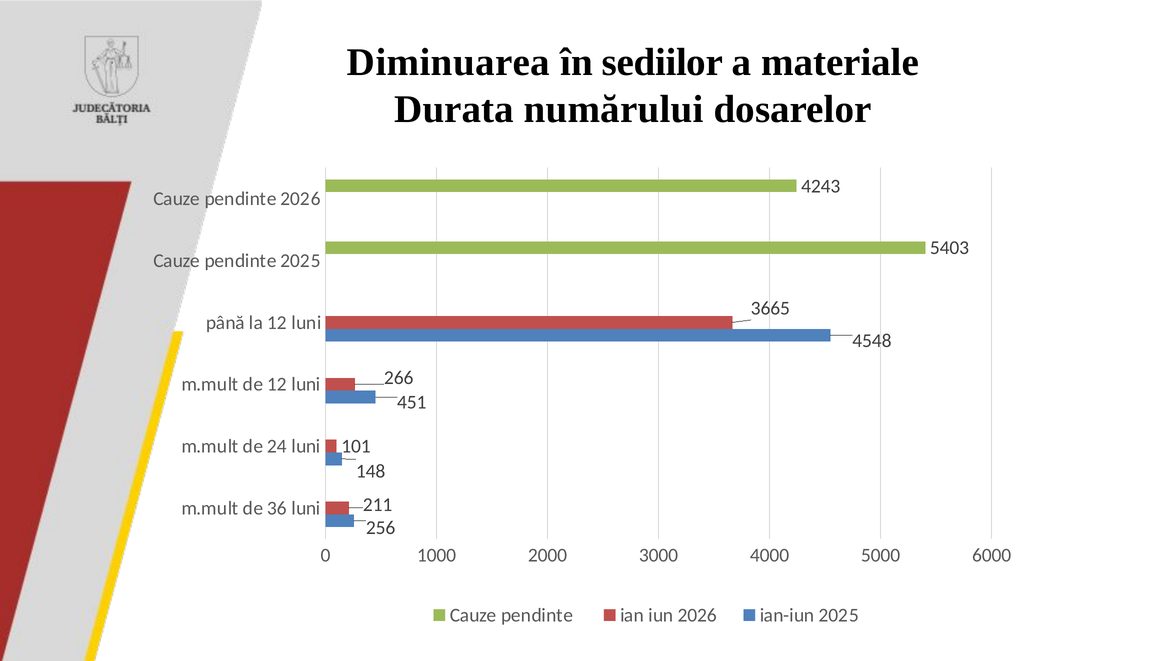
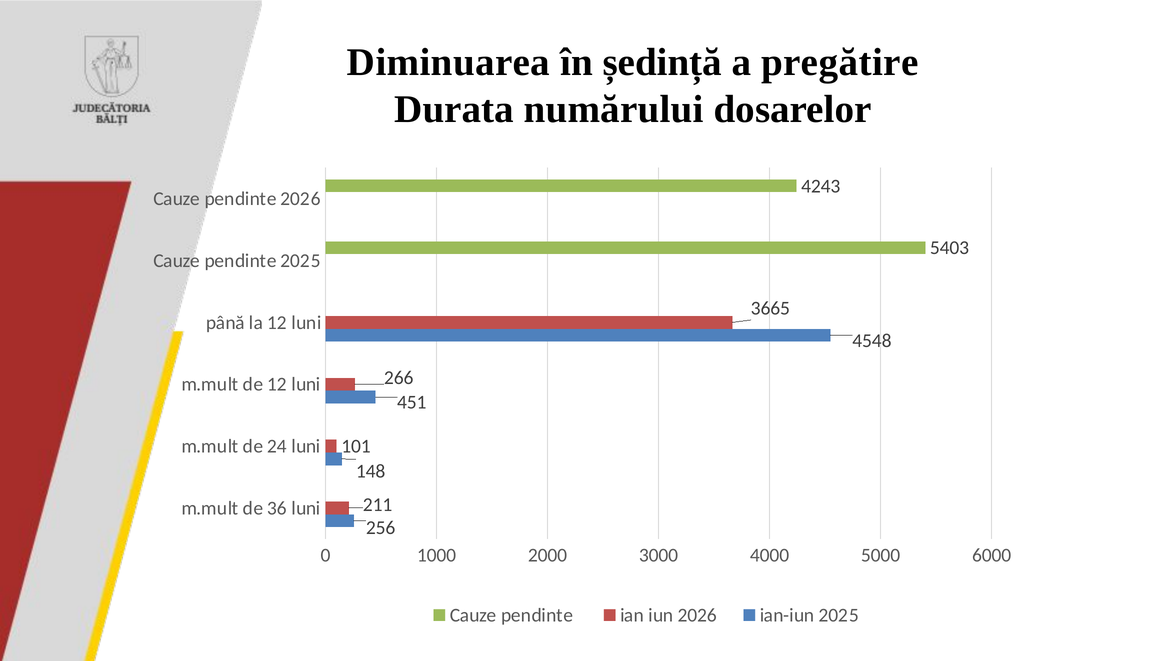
sediilor: sediilor -> ședință (662, 62)
materiale: materiale -> pregătire (840, 62)
